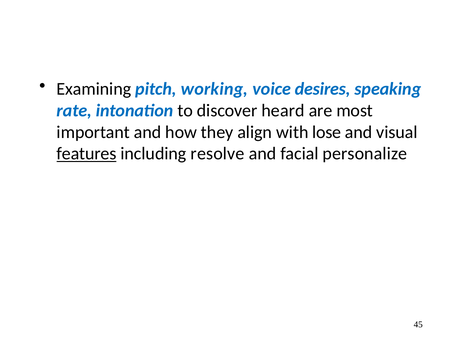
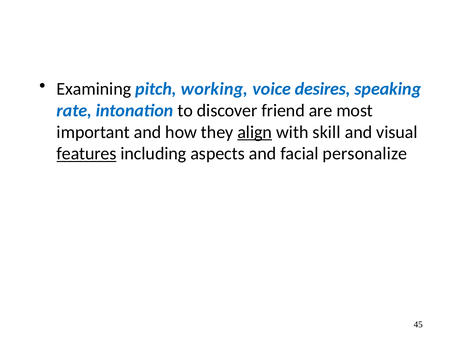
heard: heard -> friend (283, 110)
align underline: none -> present (255, 132)
lose: lose -> skill (327, 132)
resolve: resolve -> aspects (218, 153)
